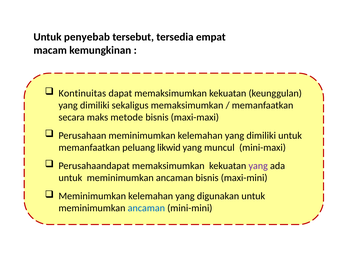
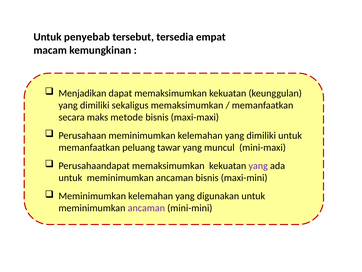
Kontinuitas: Kontinuitas -> Menjadikan (82, 93)
likwid: likwid -> tawar (169, 147)
ancaman colour: blue -> purple (146, 208)
